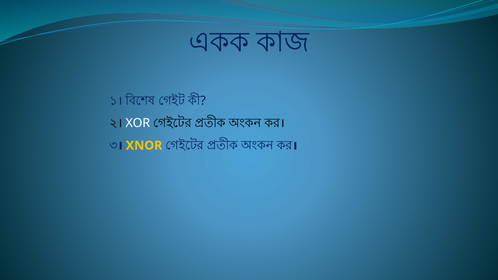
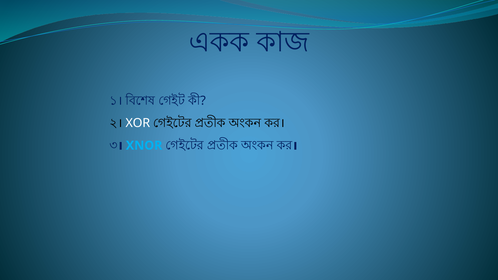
XNOR colour: yellow -> light blue (144, 146)
